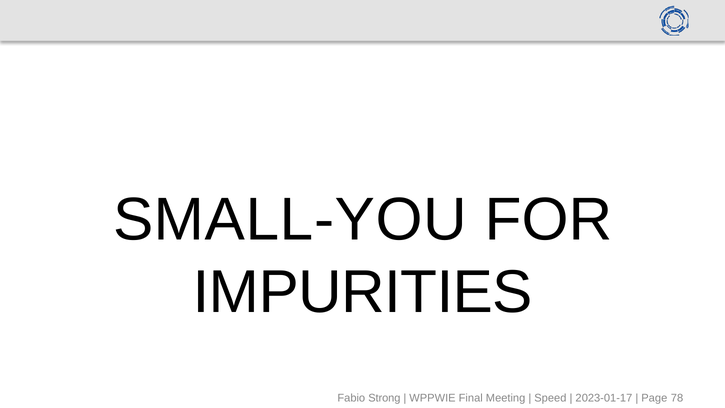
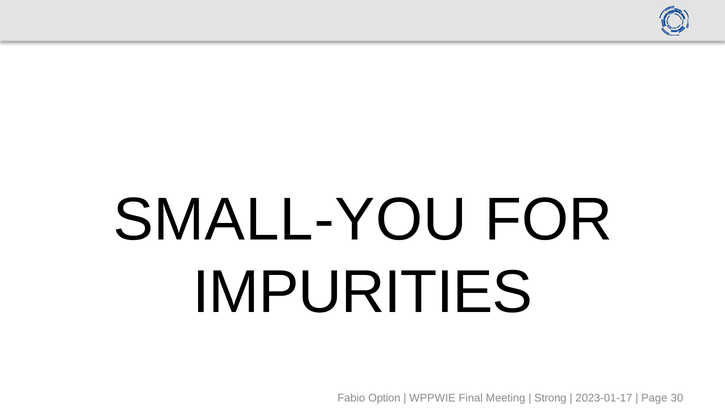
Strong: Strong -> Option (384, 398)
Speed: Speed -> Strong (550, 398)
78: 78 -> 30 (677, 398)
